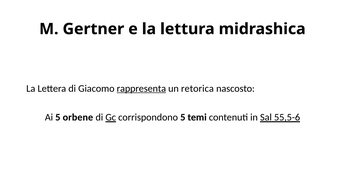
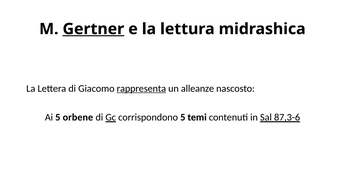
Gertner underline: none -> present (93, 29)
retorica: retorica -> alleanze (198, 88)
55,5-6: 55,5-6 -> 87,3-6 (287, 117)
